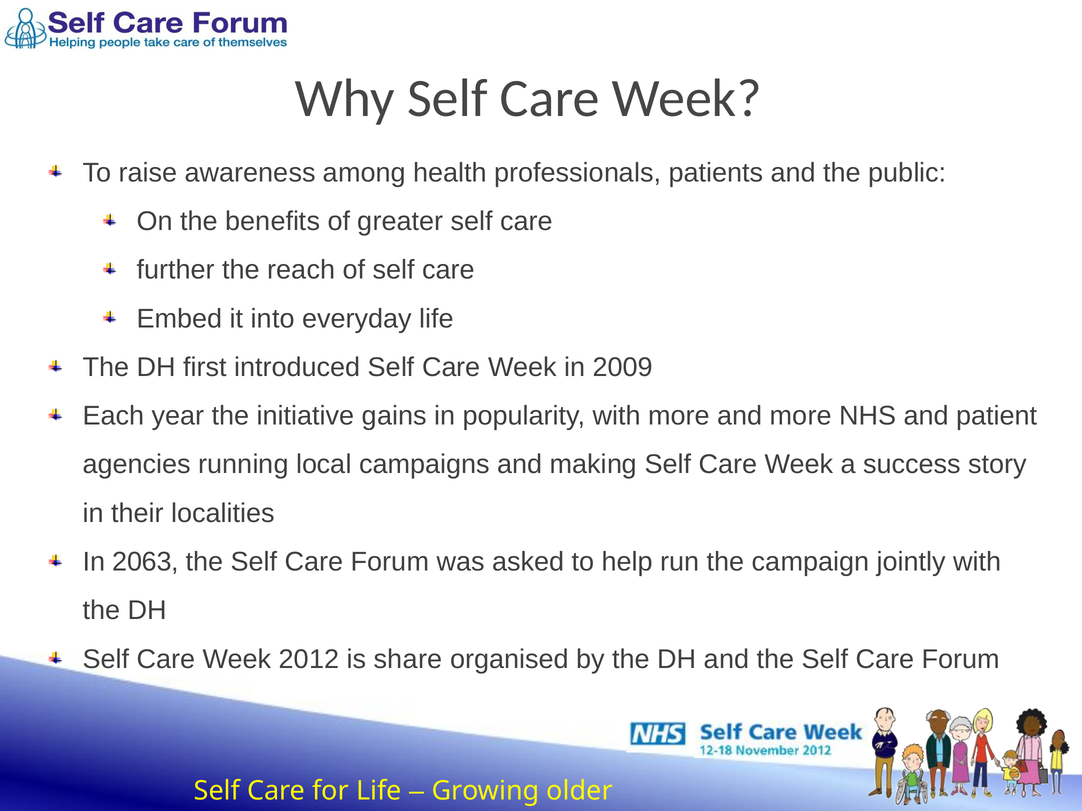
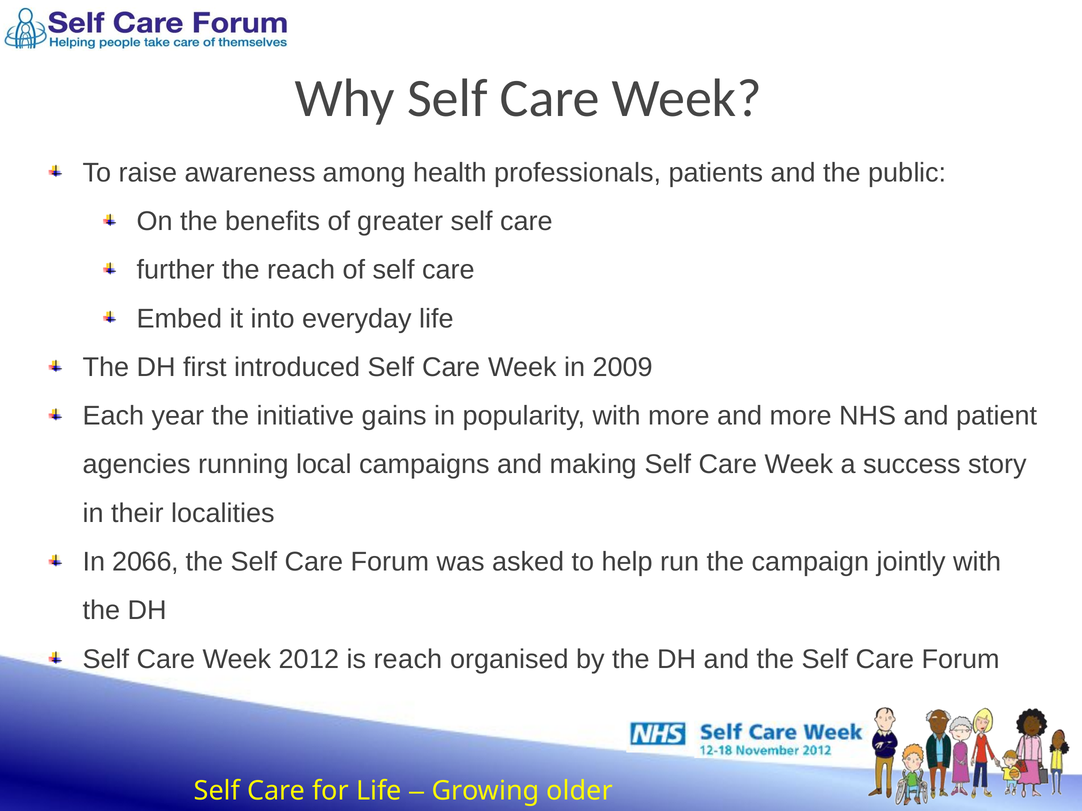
2063: 2063 -> 2066 (146, 562)
is share: share -> reach (408, 660)
